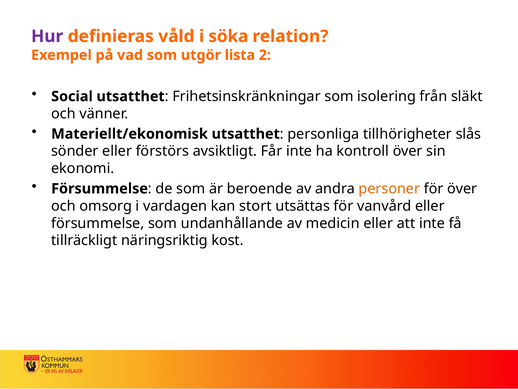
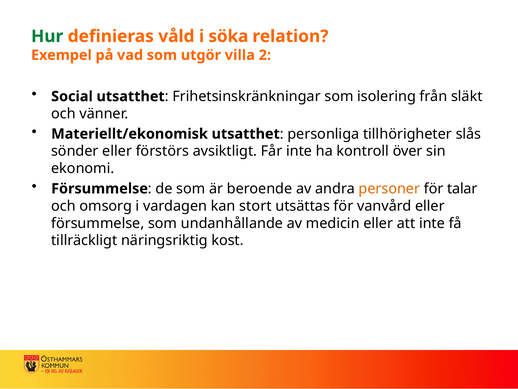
Hur colour: purple -> green (47, 36)
lista: lista -> villa (240, 55)
för över: över -> talar (462, 188)
